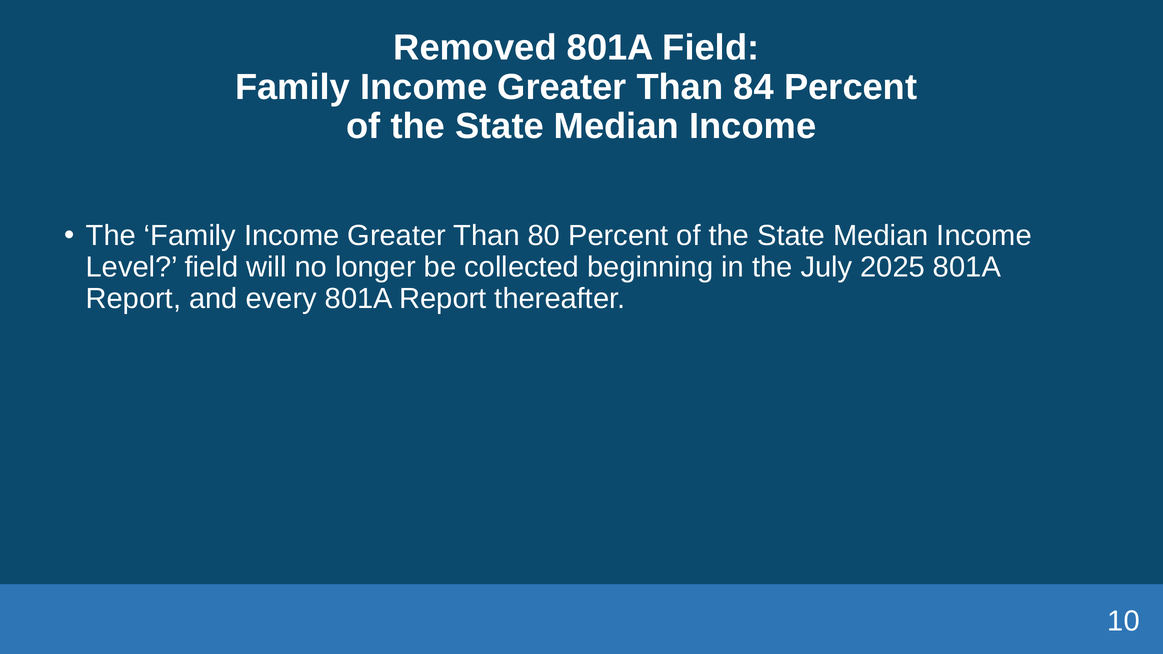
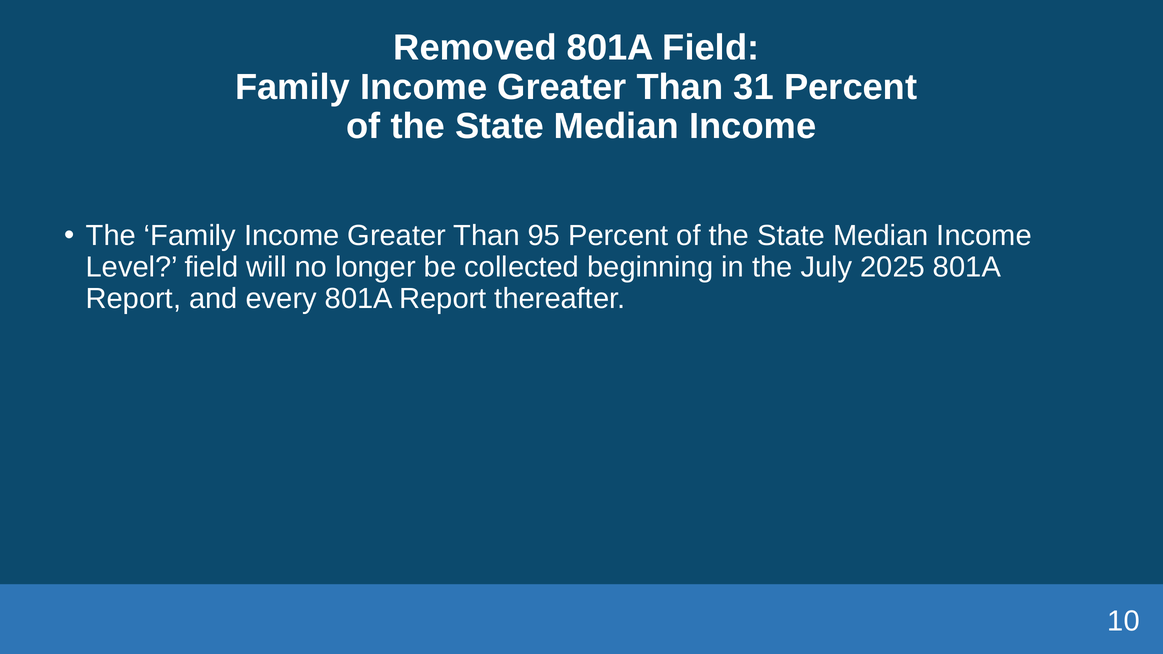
84: 84 -> 31 (754, 87)
80: 80 -> 95 (544, 236)
